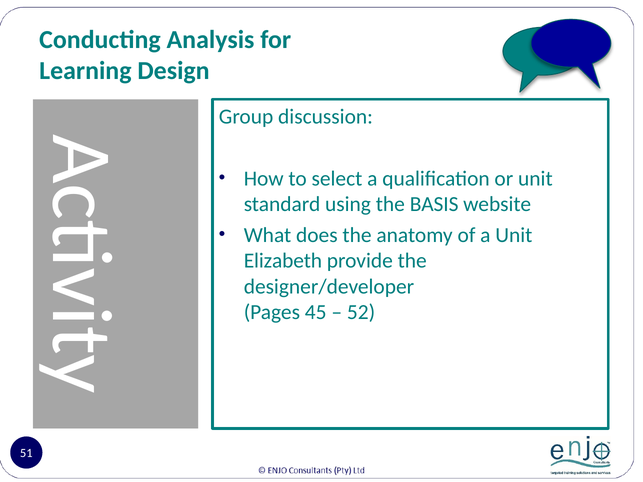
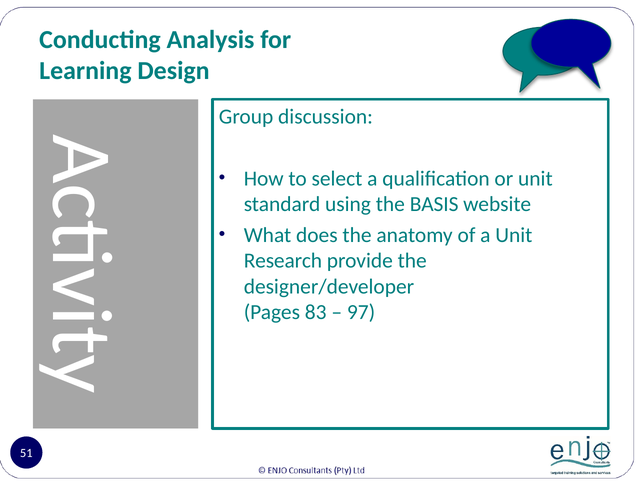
Elizabeth: Elizabeth -> Research (283, 261)
45: 45 -> 83 (316, 312)
52: 52 -> 97 (361, 312)
